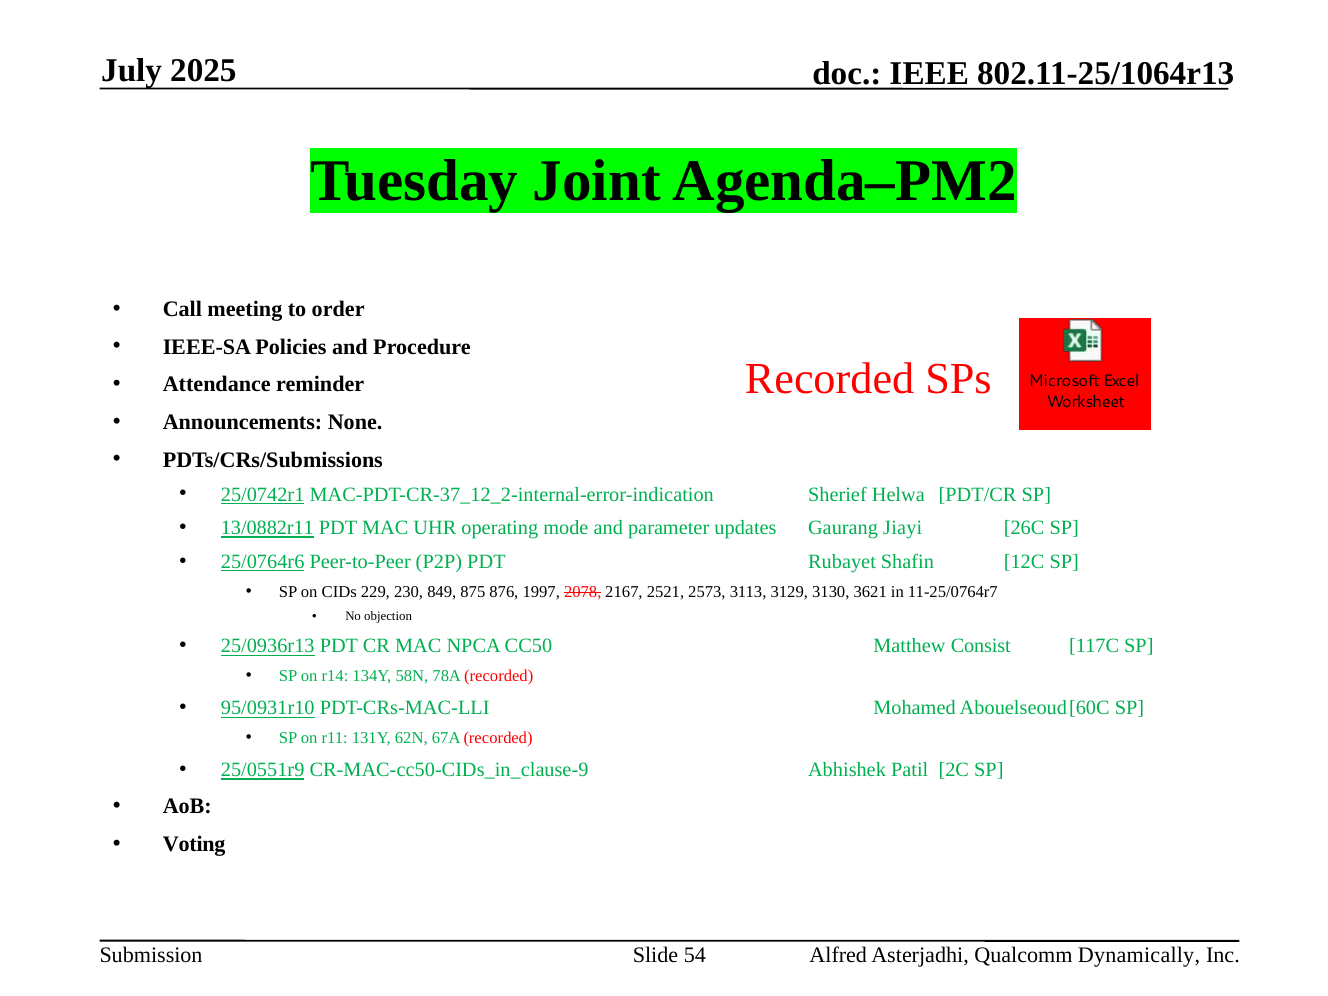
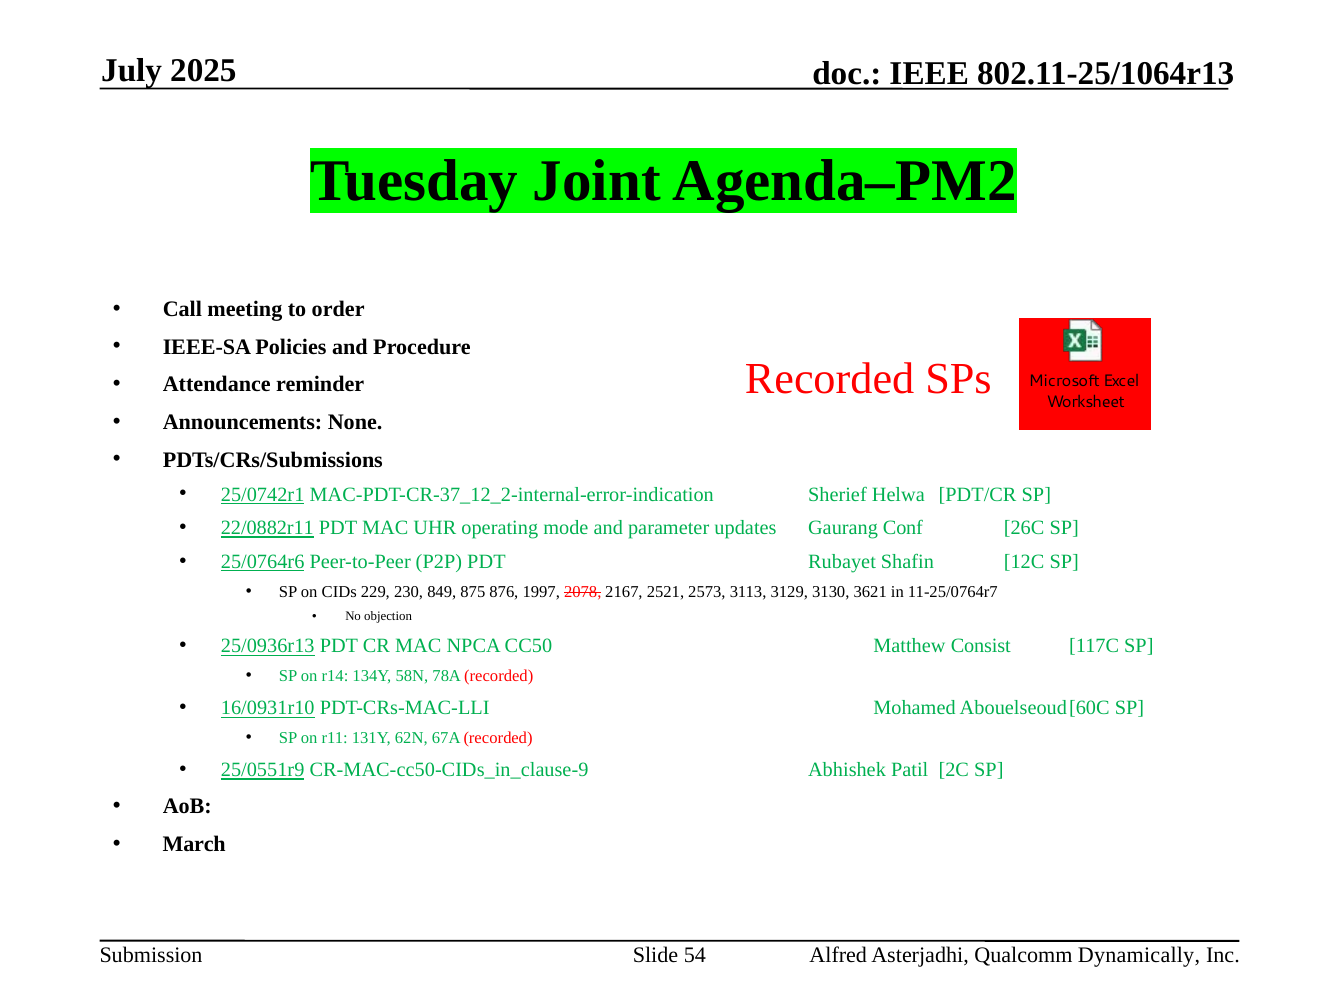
13/0882r11: 13/0882r11 -> 22/0882r11 (267, 528)
Jiayi: Jiayi -> Conf (903, 528)
95/0931r10: 95/0931r10 -> 16/0931r10 (268, 708)
Voting: Voting -> March (194, 844)
